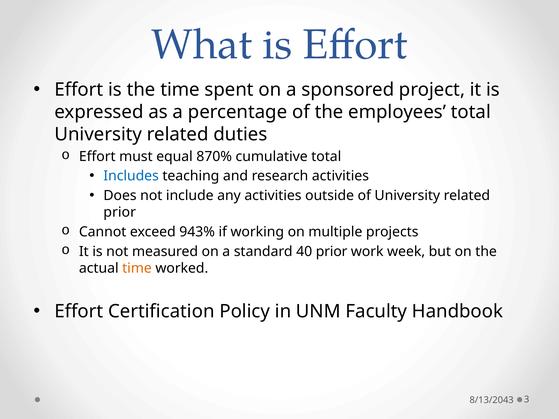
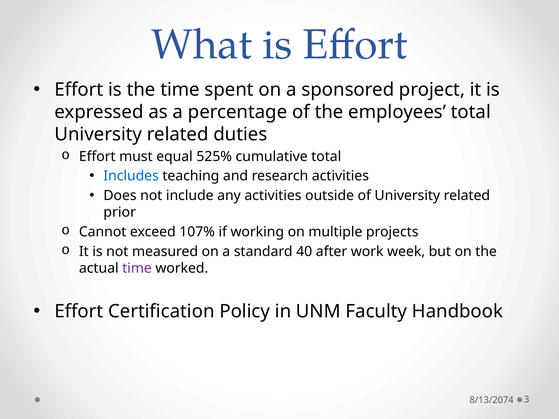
870%: 870% -> 525% (214, 157)
943%: 943% -> 107% (197, 232)
40 prior: prior -> after (332, 252)
time colour: orange -> purple (137, 268)
8/13/2043: 8/13/2043 -> 8/13/2074 (492, 400)
